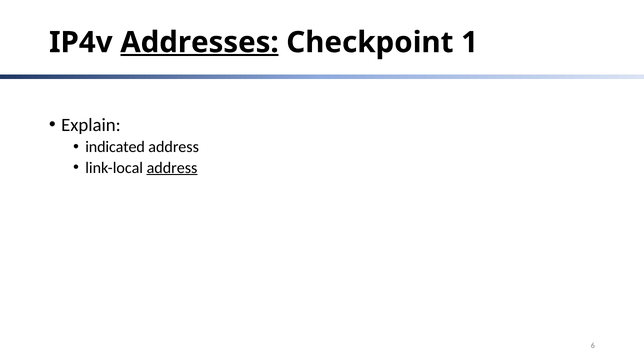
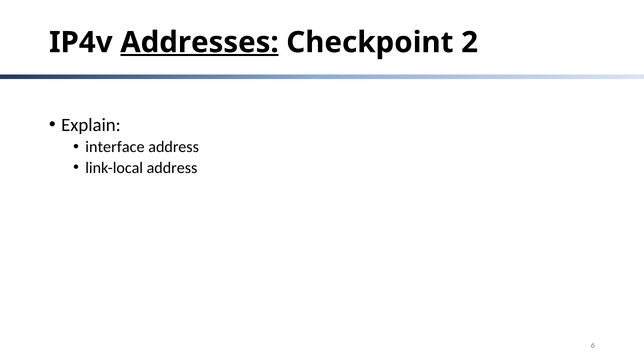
1: 1 -> 2 (470, 42)
indicated: indicated -> interface (115, 147)
address underline: present -> none (172, 168)
